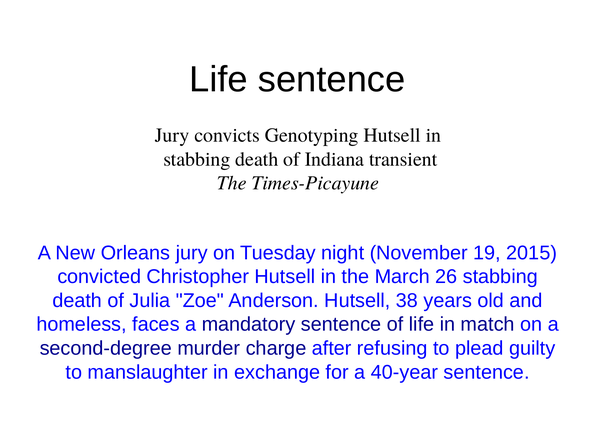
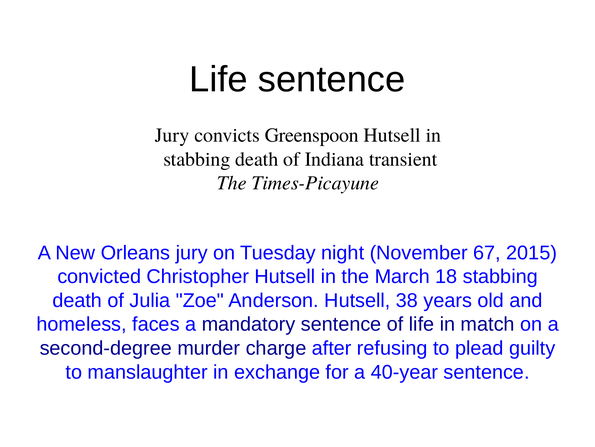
Genotyping: Genotyping -> Greenspoon (312, 135)
19: 19 -> 67 (487, 252)
26: 26 -> 18 (446, 276)
